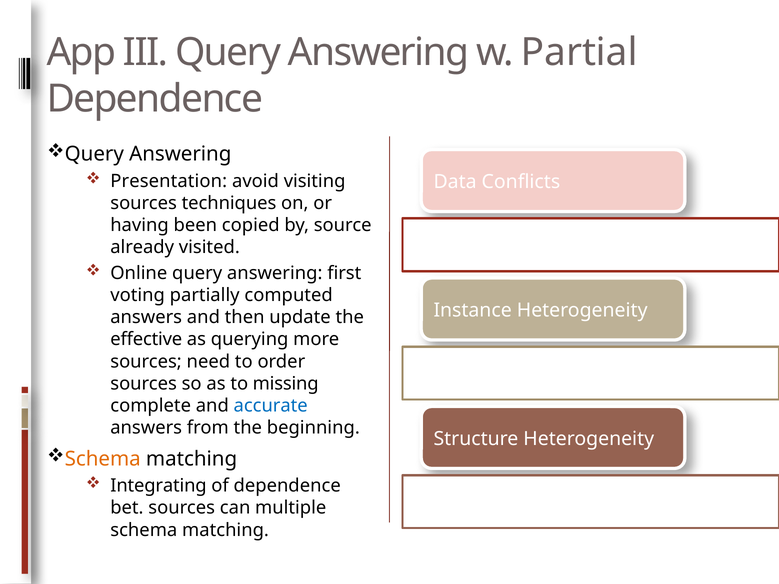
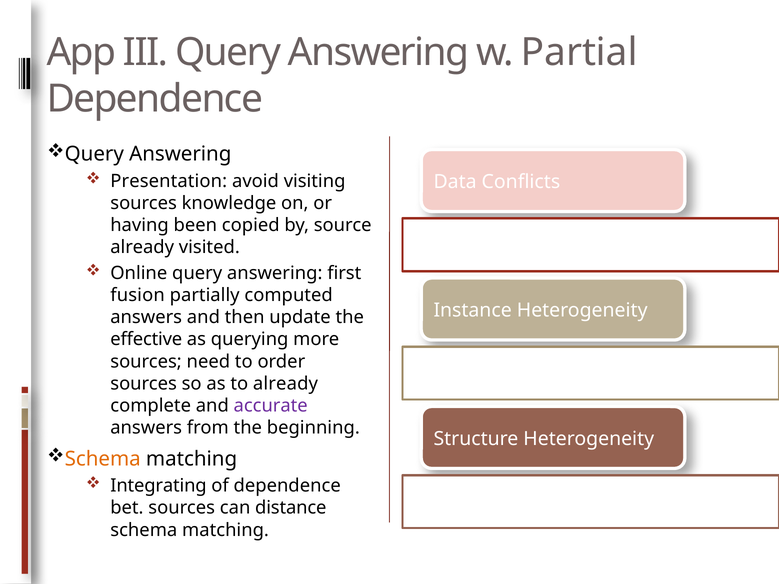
techniques: techniques -> knowledge (229, 203)
voting: voting -> fusion (138, 295)
to missing: missing -> already (285, 384)
accurate colour: blue -> purple (271, 406)
multiple: multiple -> distance (291, 508)
